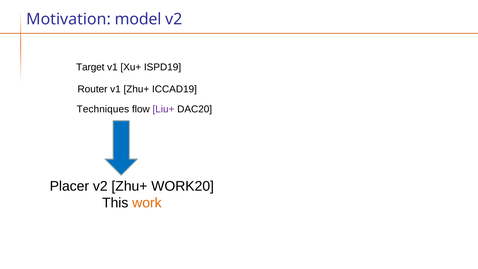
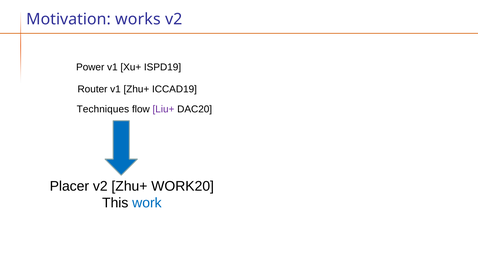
model: model -> works (138, 19)
Target: Target -> Power (90, 67)
work colour: orange -> blue (147, 203)
